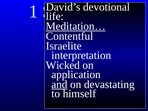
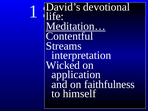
Israelite: Israelite -> Streams (64, 46)
and underline: present -> none (59, 84)
devastating: devastating -> faithfulness (109, 84)
